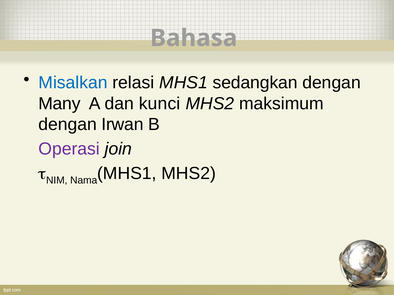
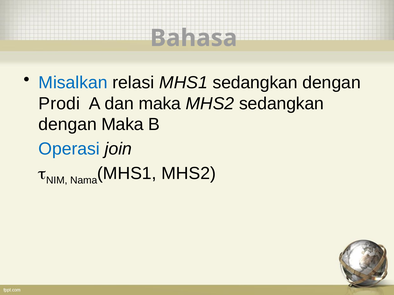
Many: Many -> Prodi (59, 104)
dan kunci: kunci -> maka (160, 104)
MHS2 maksimum: maksimum -> sedangkan (282, 104)
dengan Irwan: Irwan -> Maka (122, 125)
Operasi colour: purple -> blue (69, 149)
